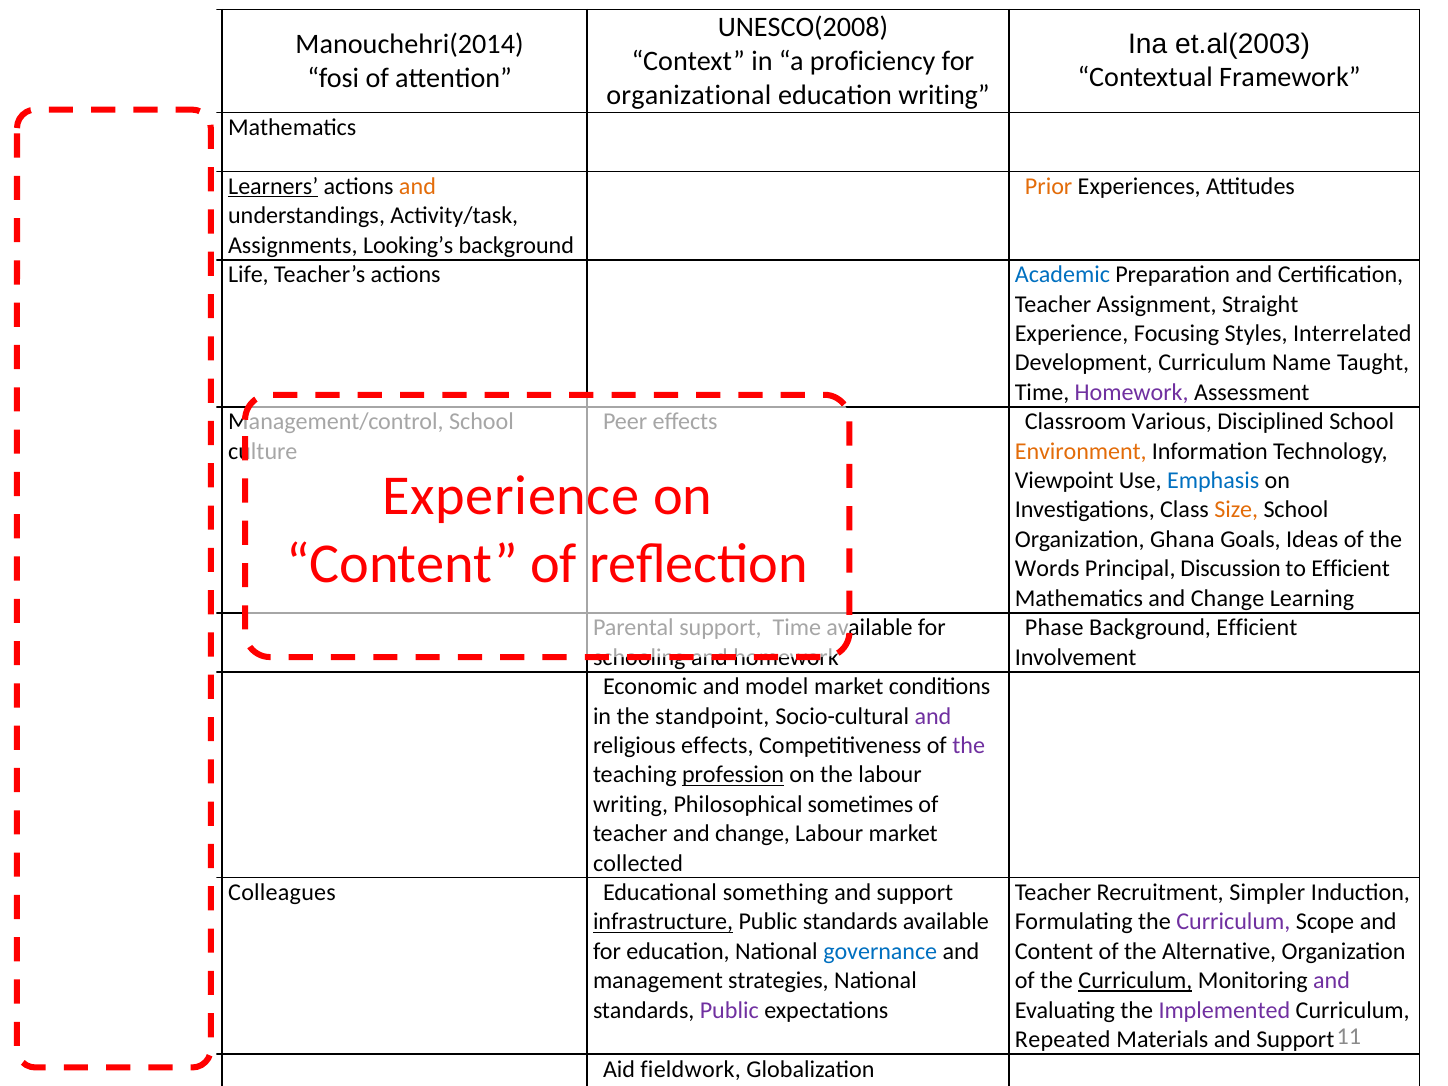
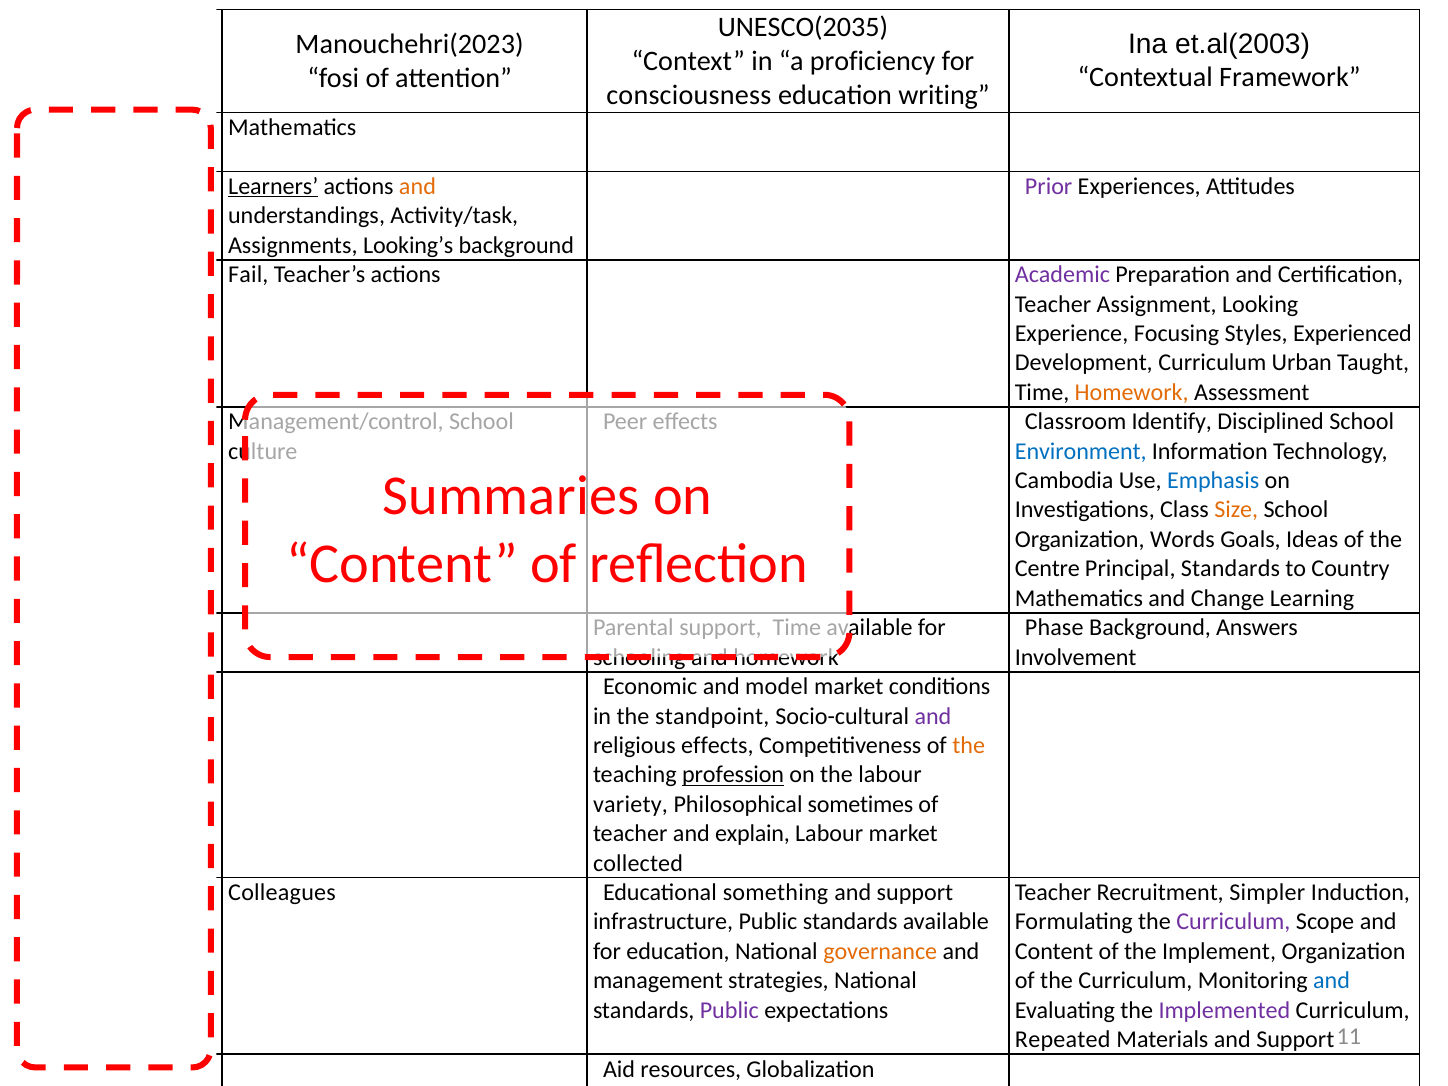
UNESCO(2008: UNESCO(2008 -> UNESCO(2035 (803, 27)
Manouchehri(2014: Manouchehri(2014 -> Manouchehri(2023 (410, 44)
organizational: organizational -> consciousness (689, 96)
Prior colour: orange -> purple (1049, 186)
Life: Life -> Fail (248, 275)
Academic colour: blue -> purple (1062, 275)
Straight: Straight -> Looking (1260, 304)
Interrelated: Interrelated -> Experienced (1352, 333)
Name: Name -> Urban (1302, 363)
Homework colour: purple -> orange (1132, 392)
Various: Various -> Identify (1172, 422)
Environment colour: orange -> blue (1081, 451)
Viewpoint: Viewpoint -> Cambodia (1064, 481)
Experience: Experience -> Summaries (511, 496)
Ghana: Ghana -> Words (1182, 539)
Words: Words -> Centre (1047, 569)
Principal Discussion: Discussion -> Standards (1230, 569)
to Efficient: Efficient -> Country (1351, 569)
Background Efficient: Efficient -> Answers (1257, 628)
the colour: purple -> orange (969, 745)
writing: writing -> variety (631, 804)
teacher and change: change -> explain (753, 834)
infrastructure underline: present -> none (663, 922)
governance colour: blue -> orange (880, 951)
Alternative: Alternative -> Implement (1219, 951)
Curriculum underline: present -> none (1135, 981)
and colour: purple -> blue (1332, 981)
fieldwork: fieldwork -> resources (691, 1069)
